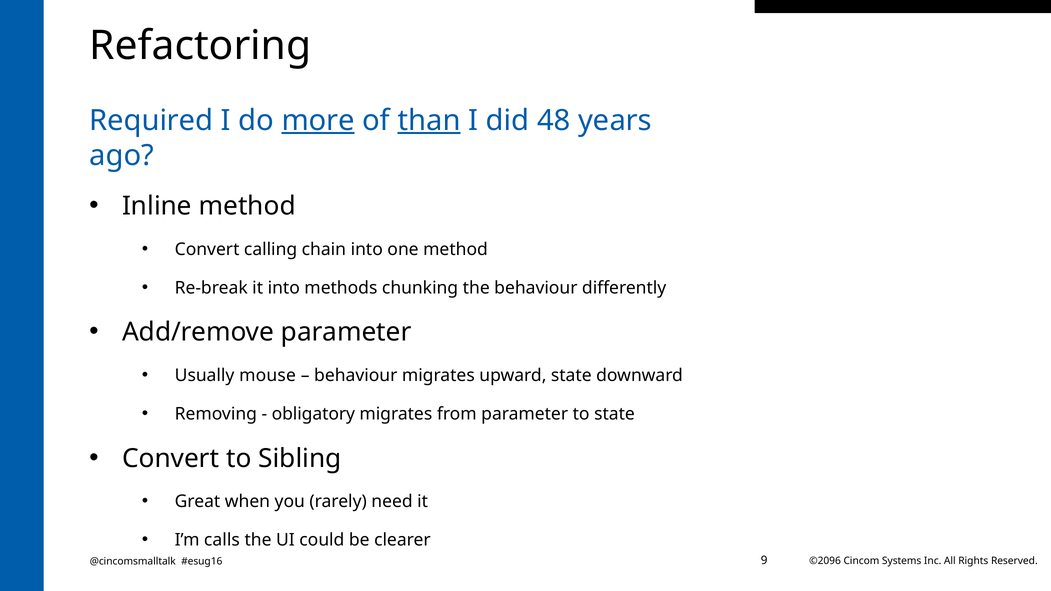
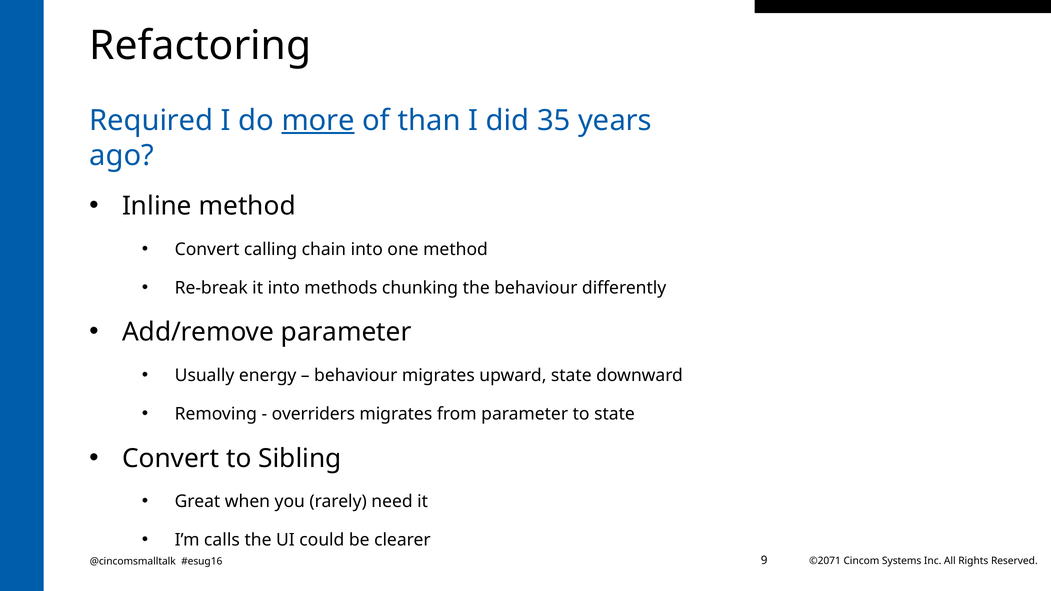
than underline: present -> none (429, 120)
48: 48 -> 35 (554, 120)
mouse: mouse -> energy (268, 376)
obligatory: obligatory -> overriders (313, 414)
©2096: ©2096 -> ©2071 (825, 561)
